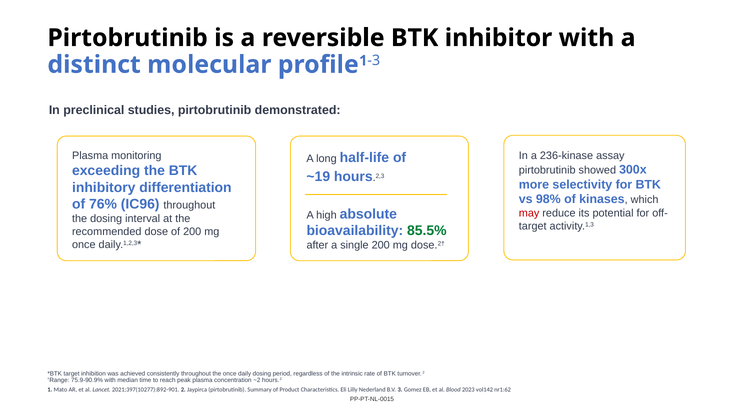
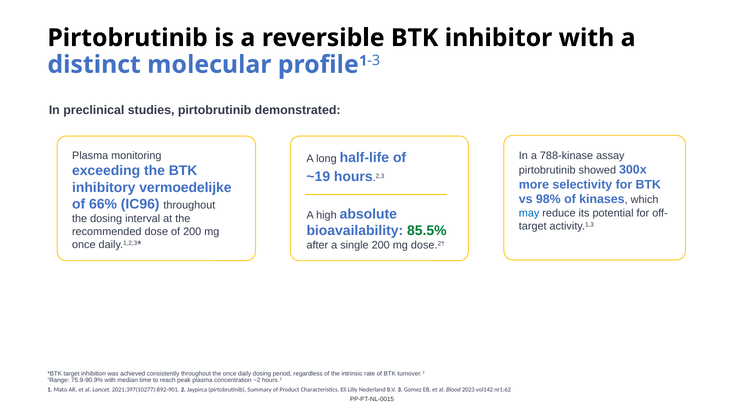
236-kinase: 236-kinase -> 788-kinase (566, 156)
differentiation: differentiation -> vermoedelijke (185, 188)
76%: 76% -> 66% (103, 204)
may colour: red -> blue (529, 213)
